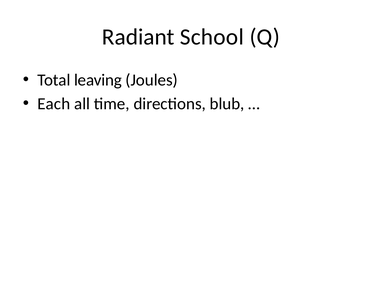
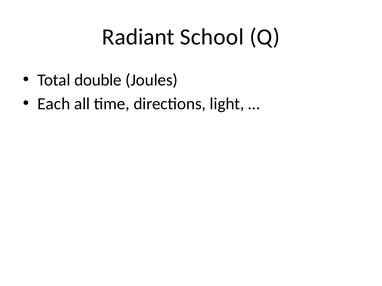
leaving: leaving -> double (98, 80)
blub: blub -> light (227, 104)
